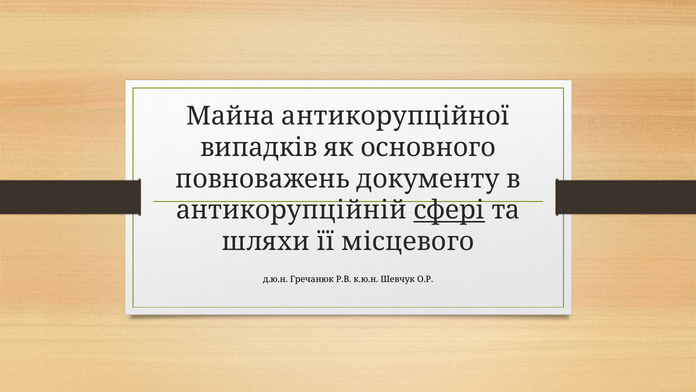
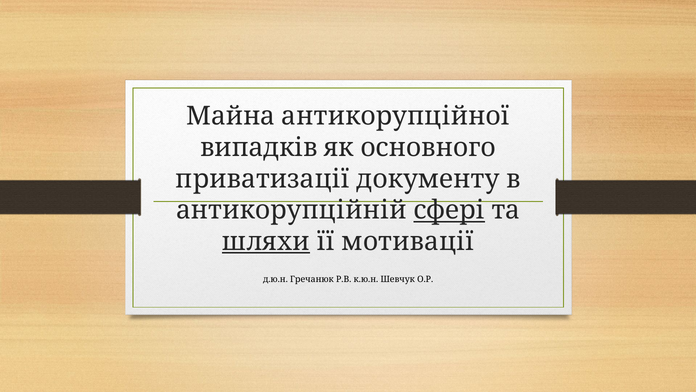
повноважень: повноважень -> приватизації (263, 179)
шляхи underline: none -> present (266, 241)
місцевого: місцевого -> мотивації (408, 241)
